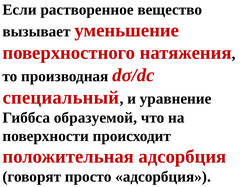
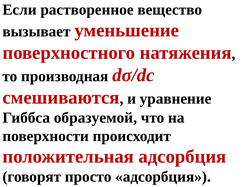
специальный: специальный -> смешиваются (61, 97)
